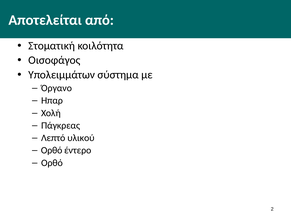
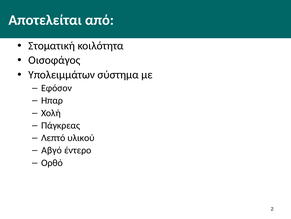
Όργανο: Όργανο -> Εφόσον (56, 88)
Oρθό: Oρθό -> Αβγό (52, 150)
